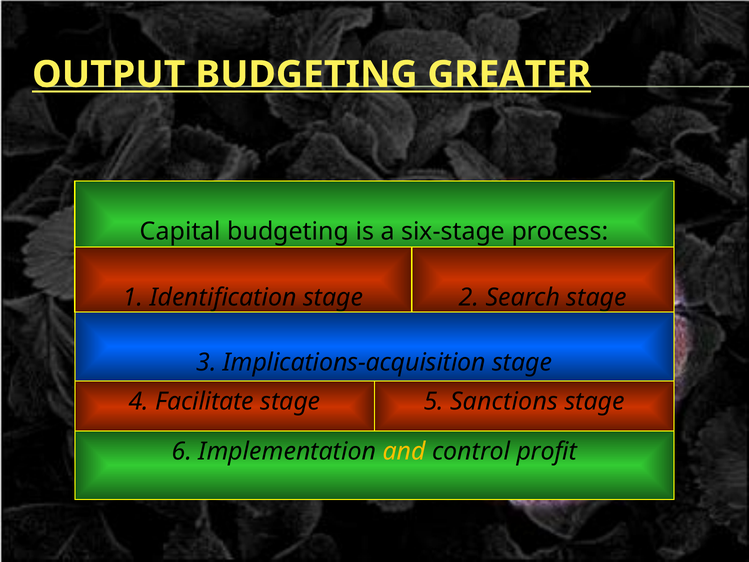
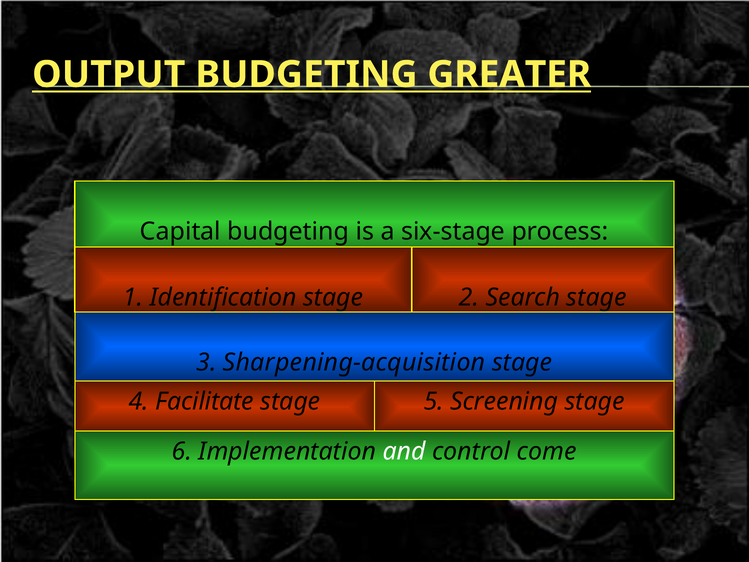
Implications-acquisition: Implications-acquisition -> Sharpening-acquisition (354, 362)
Sanctions: Sanctions -> Screening (504, 401)
and colour: yellow -> white (404, 451)
profit: profit -> come (547, 451)
